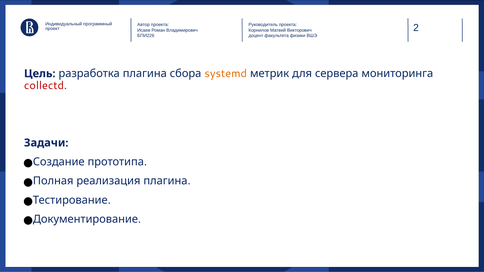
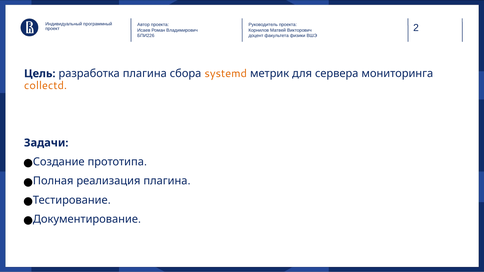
collectd colour: red -> orange (46, 86)
